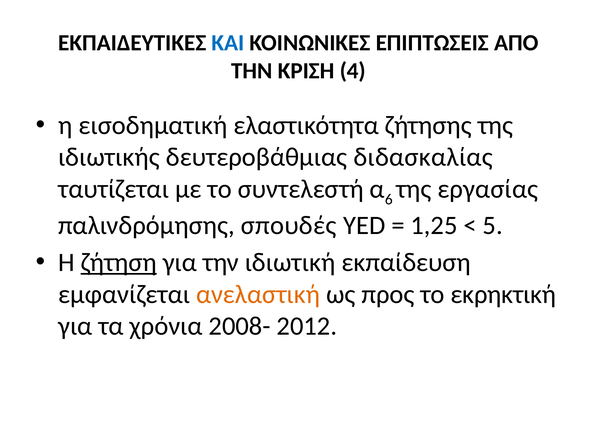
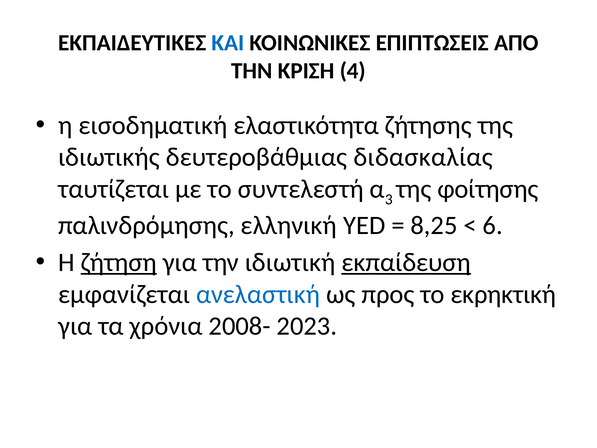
6: 6 -> 3 (389, 199)
εργασίας: εργασίας -> φοίτησης (488, 189)
σπουδές: σπουδές -> ελληνική (289, 225)
1,25: 1,25 -> 8,25 (434, 225)
5: 5 -> 6 (493, 225)
εκπαίδευση underline: none -> present (406, 262)
ανελαστική colour: orange -> blue (258, 294)
2012: 2012 -> 2023 (307, 326)
